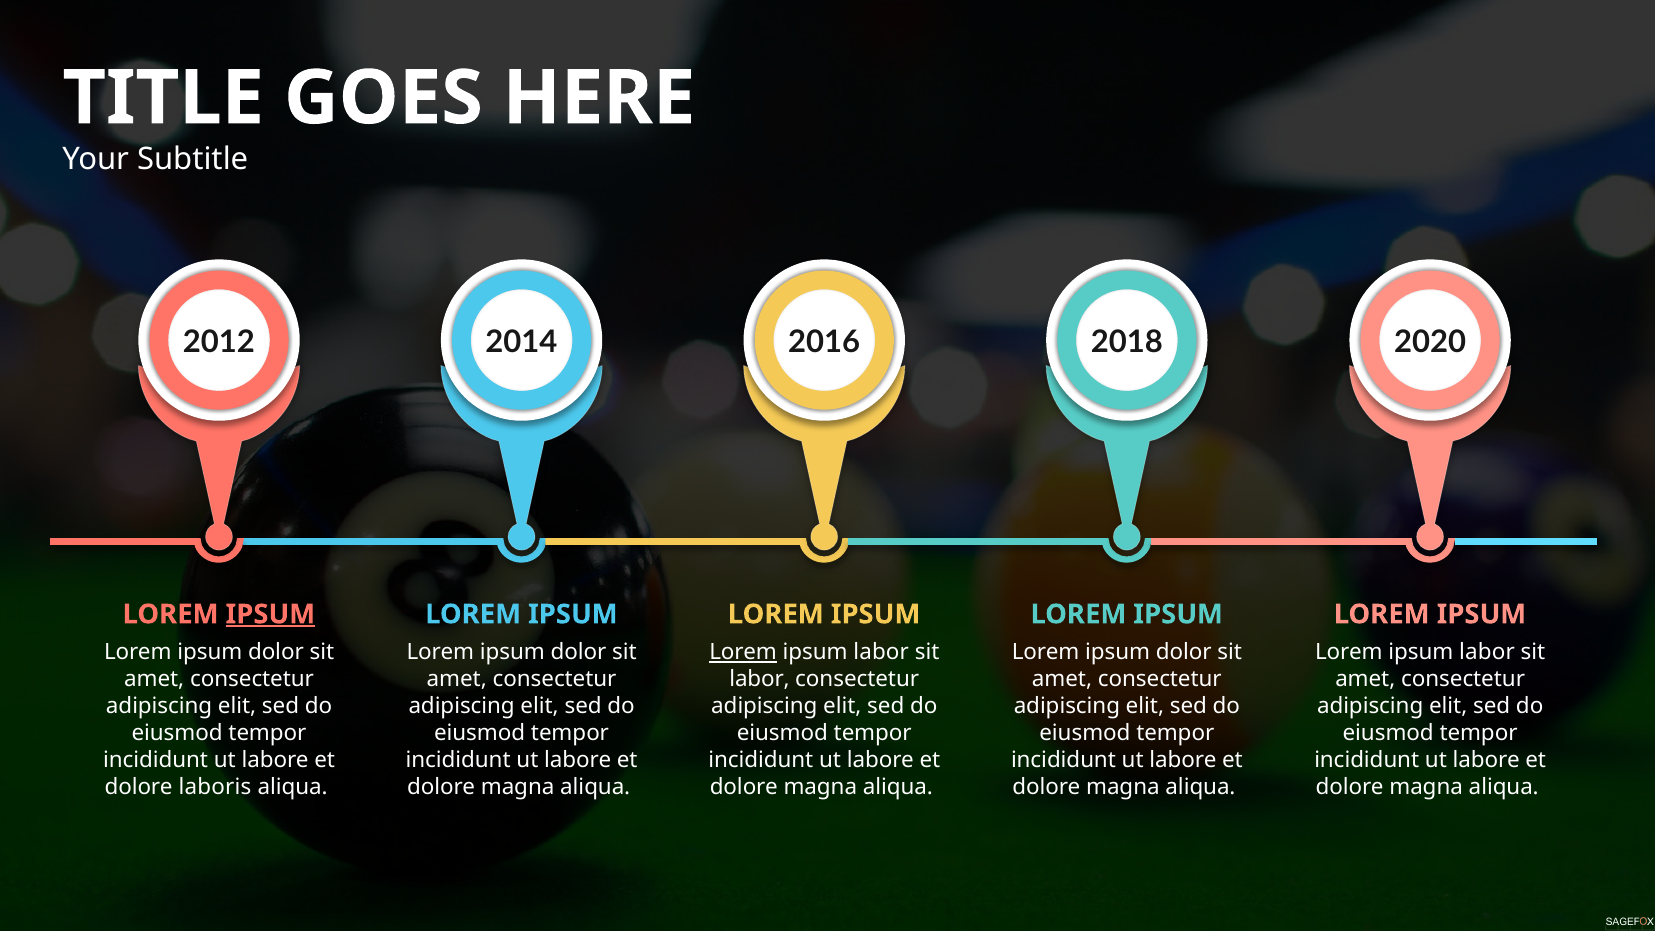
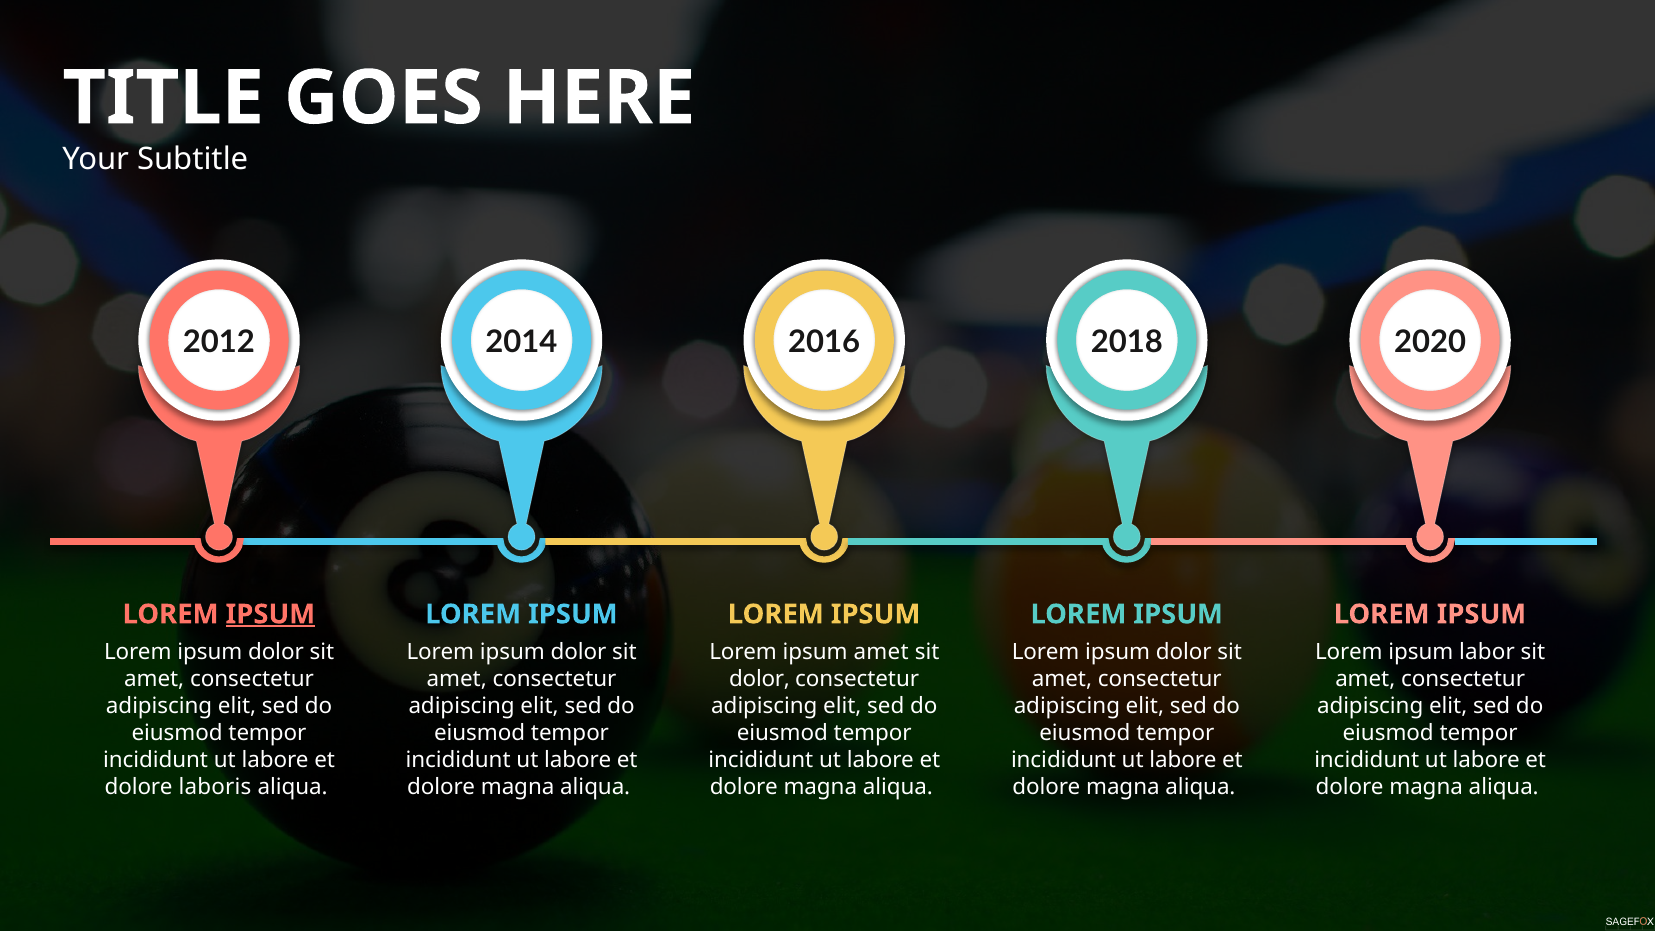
Lorem underline: present -> none (743, 652)
labor: labor -> amet (881, 652)
labor: labor -> dolor (760, 679)
